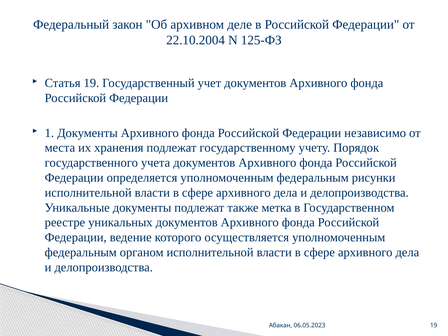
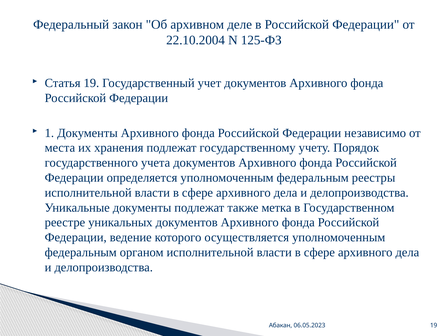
рисунки: рисунки -> реестры (374, 178)
